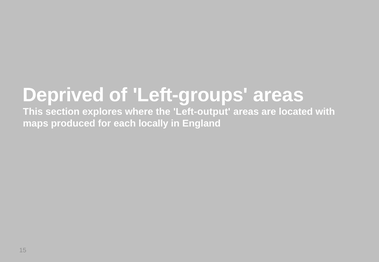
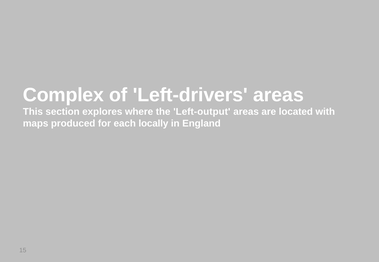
Deprived: Deprived -> Complex (63, 95)
Left-groups: Left-groups -> Left-drivers (190, 95)
